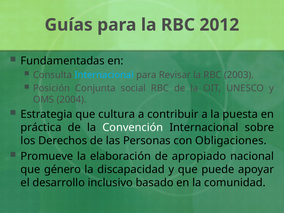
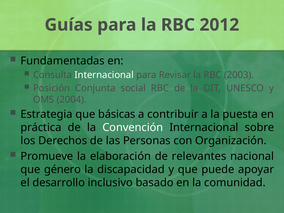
Internacional colour: light blue -> white (104, 75)
cultura: cultura -> básicas (117, 114)
Obligaciones: Obligaciones -> Organización (231, 141)
apropiado: apropiado -> relevantes (199, 156)
